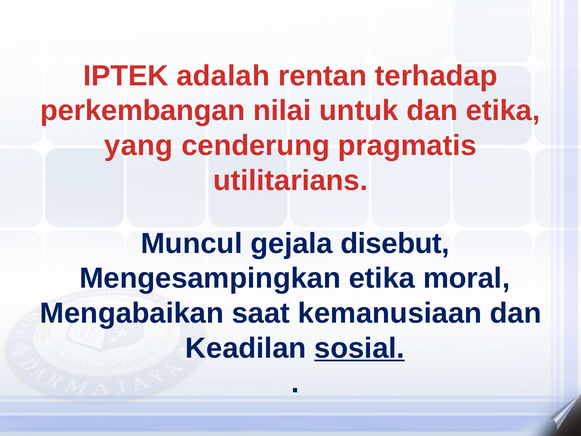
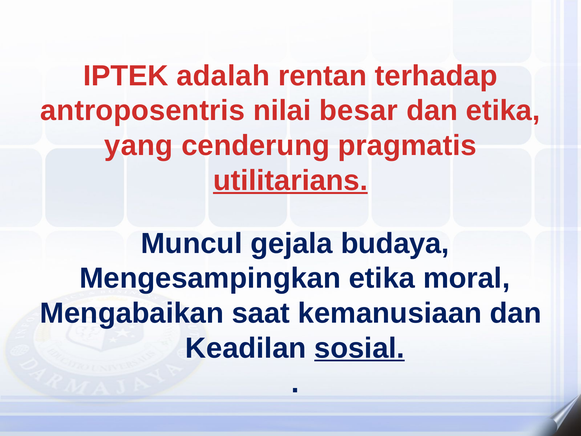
perkembangan: perkembangan -> antroposentris (143, 111)
untuk: untuk -> besar (359, 111)
utilitarians underline: none -> present (290, 180)
disebut: disebut -> budaya (395, 243)
